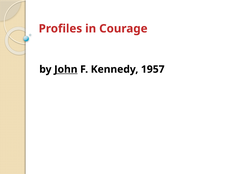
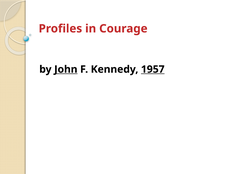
1957 underline: none -> present (153, 69)
